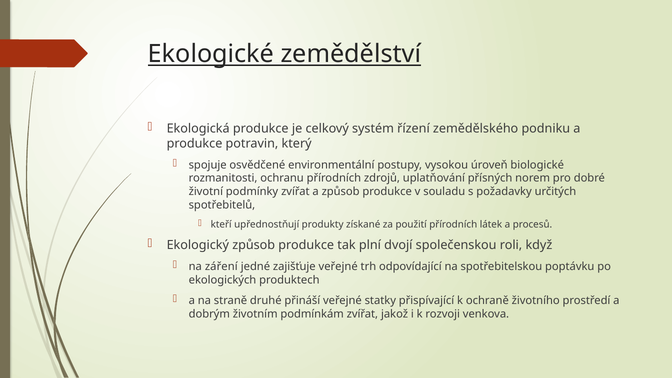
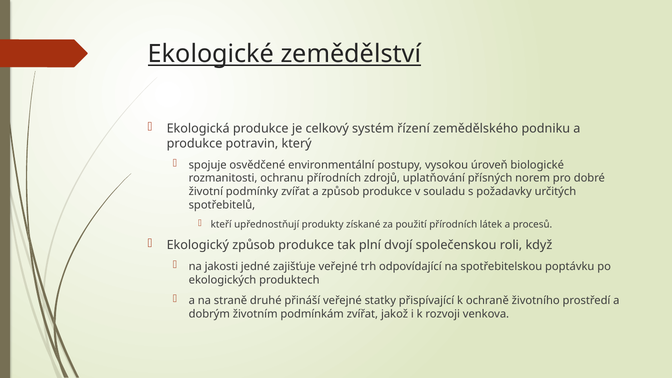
záření: záření -> jakosti (221, 267)
